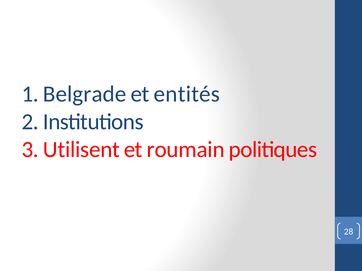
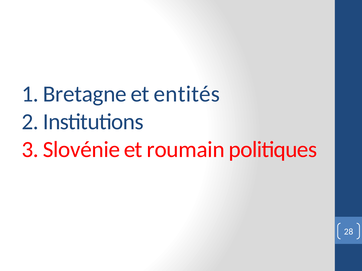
Belgrade: Belgrade -> Bretagne (85, 94)
Utilisent: Utilisent -> Slovénie (81, 150)
